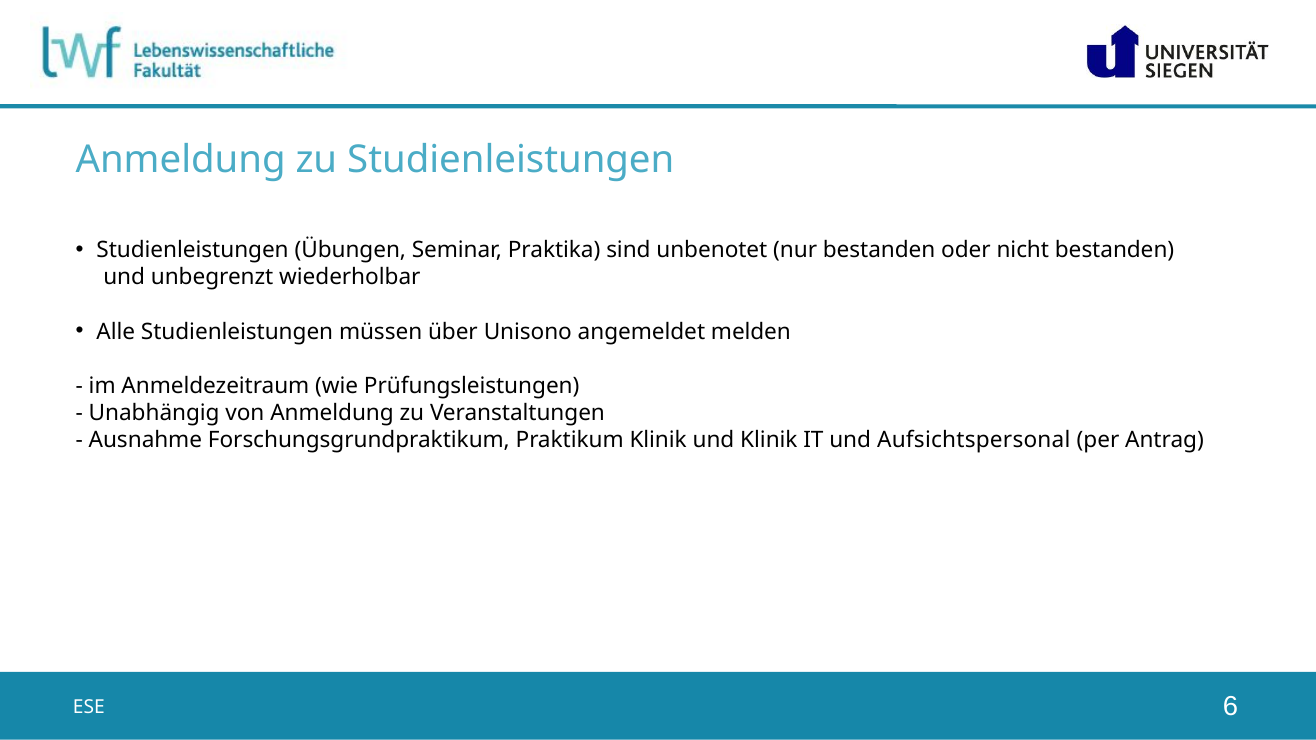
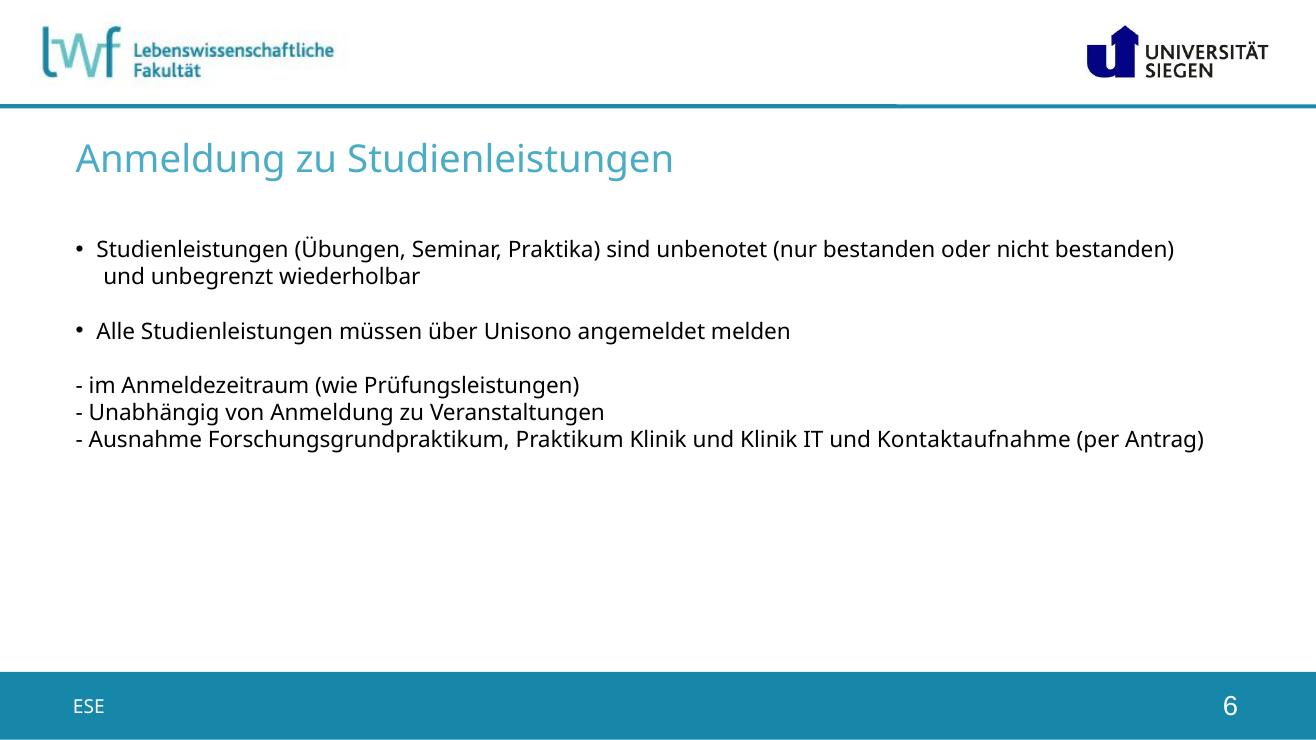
Aufsichtspersonal: Aufsichtspersonal -> Kontaktaufnahme (974, 440)
